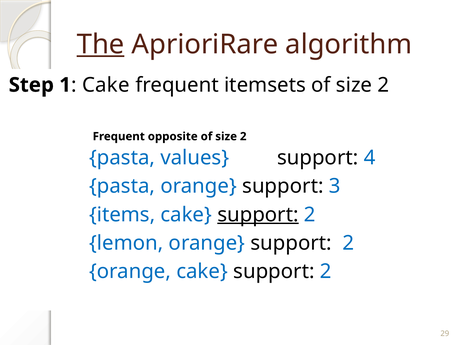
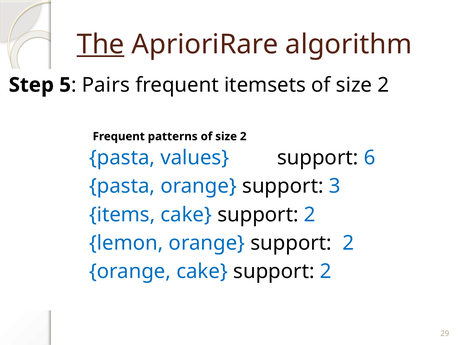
1: 1 -> 5 (65, 85)
Cake: Cake -> Pairs (106, 85)
opposite: opposite -> patterns (173, 136)
4: 4 -> 6 (370, 158)
support underline: present -> none (258, 215)
